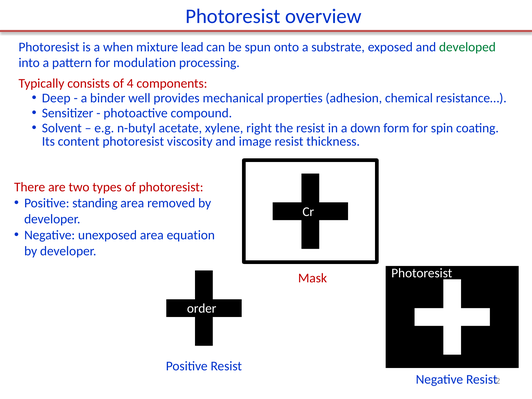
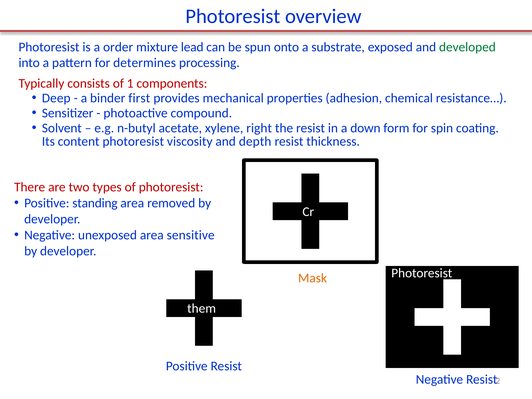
when: when -> order (118, 47)
modulation: modulation -> determines (145, 63)
4: 4 -> 1 (130, 83)
well: well -> first (139, 98)
image: image -> depth (255, 142)
equation: equation -> sensitive (191, 235)
Mask colour: red -> orange (313, 278)
order: order -> them (202, 309)
